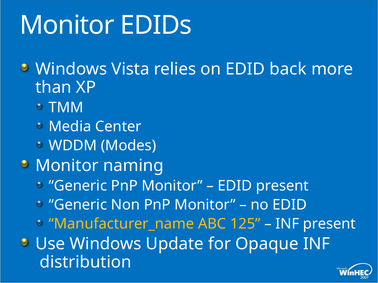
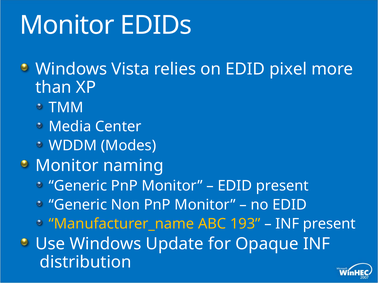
back: back -> pixel (288, 69)
125: 125 -> 193 (245, 224)
